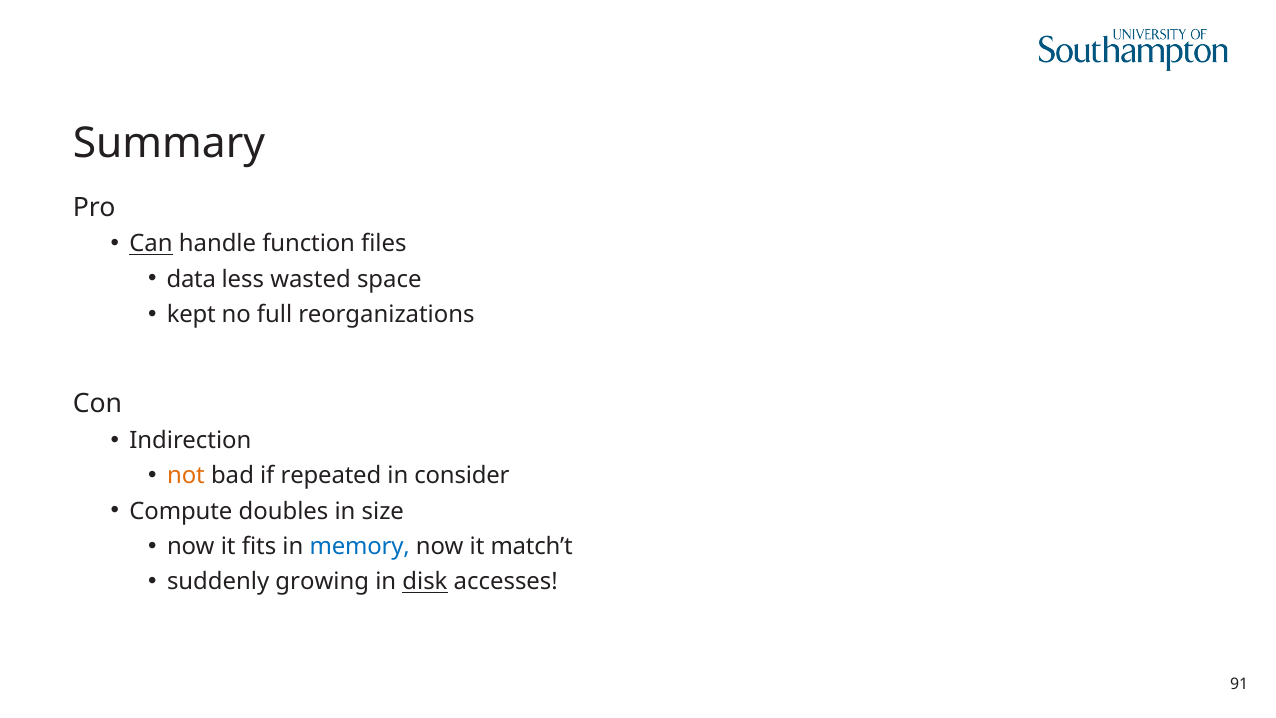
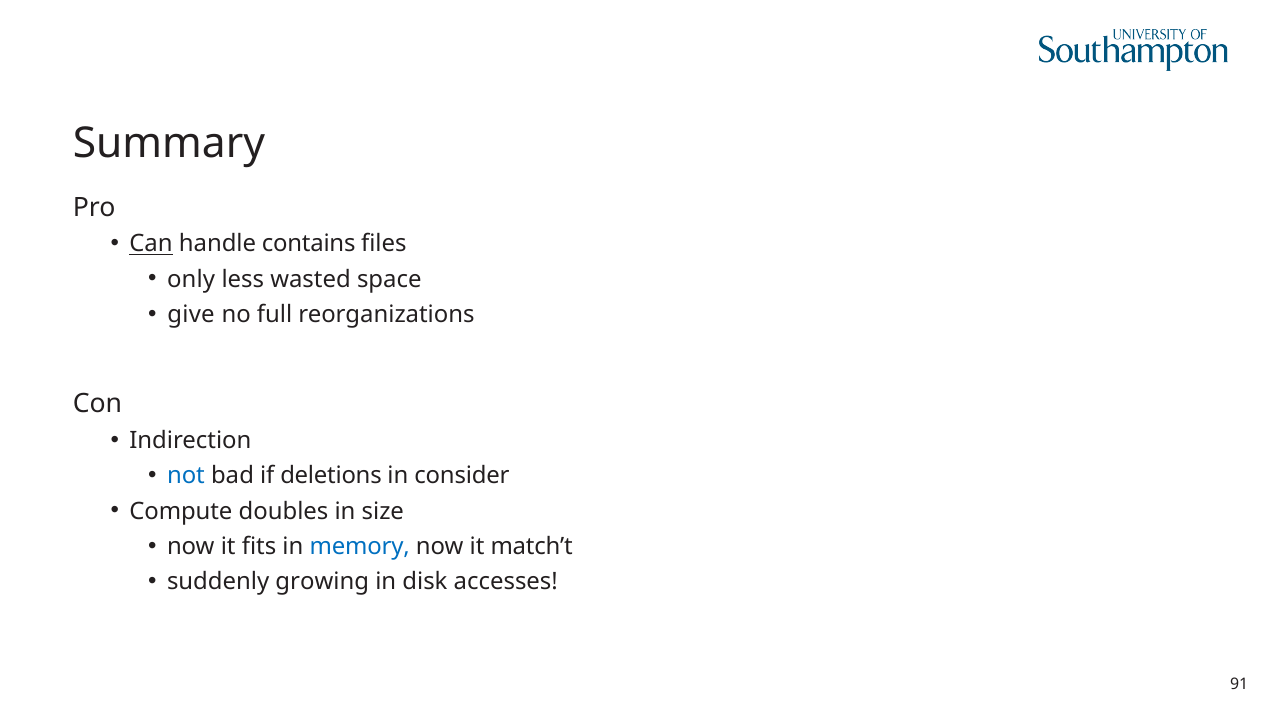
function: function -> contains (309, 244)
data: data -> only (191, 279)
kept: kept -> give (191, 315)
not colour: orange -> blue (186, 476)
repeated: repeated -> deletions (331, 476)
disk underline: present -> none (425, 582)
